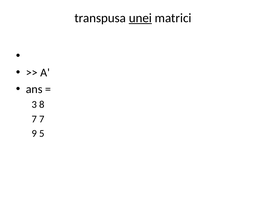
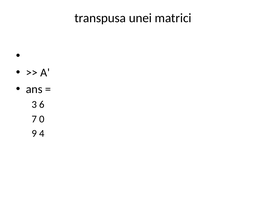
unei underline: present -> none (140, 18)
8: 8 -> 6 (42, 104)
7 7: 7 -> 0 (42, 119)
5: 5 -> 4 (42, 133)
